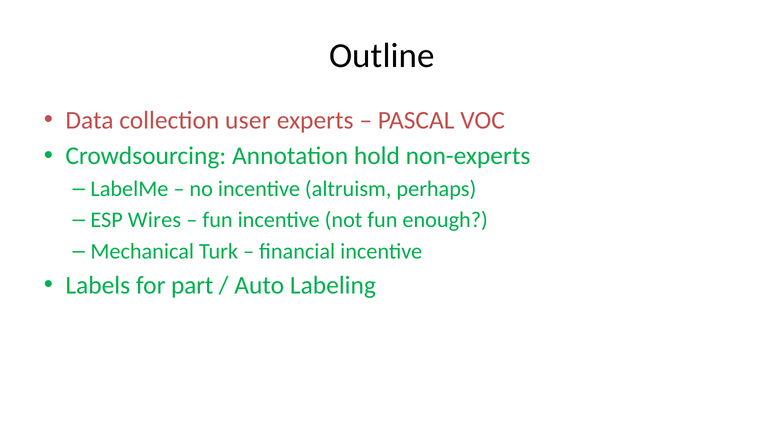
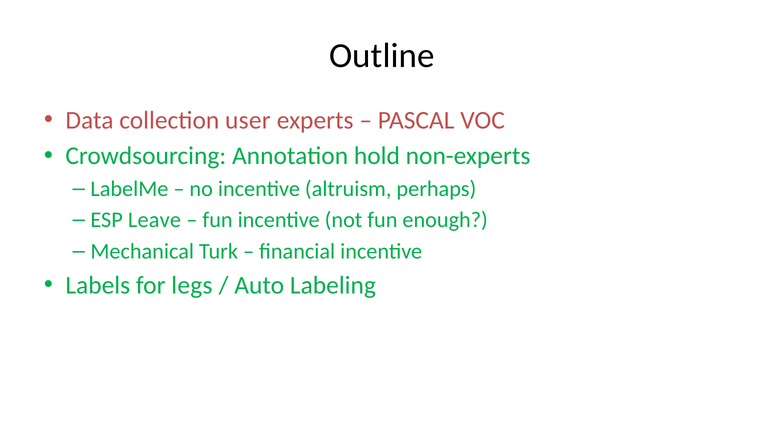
Wires: Wires -> Leave (154, 220)
part: part -> legs (192, 285)
